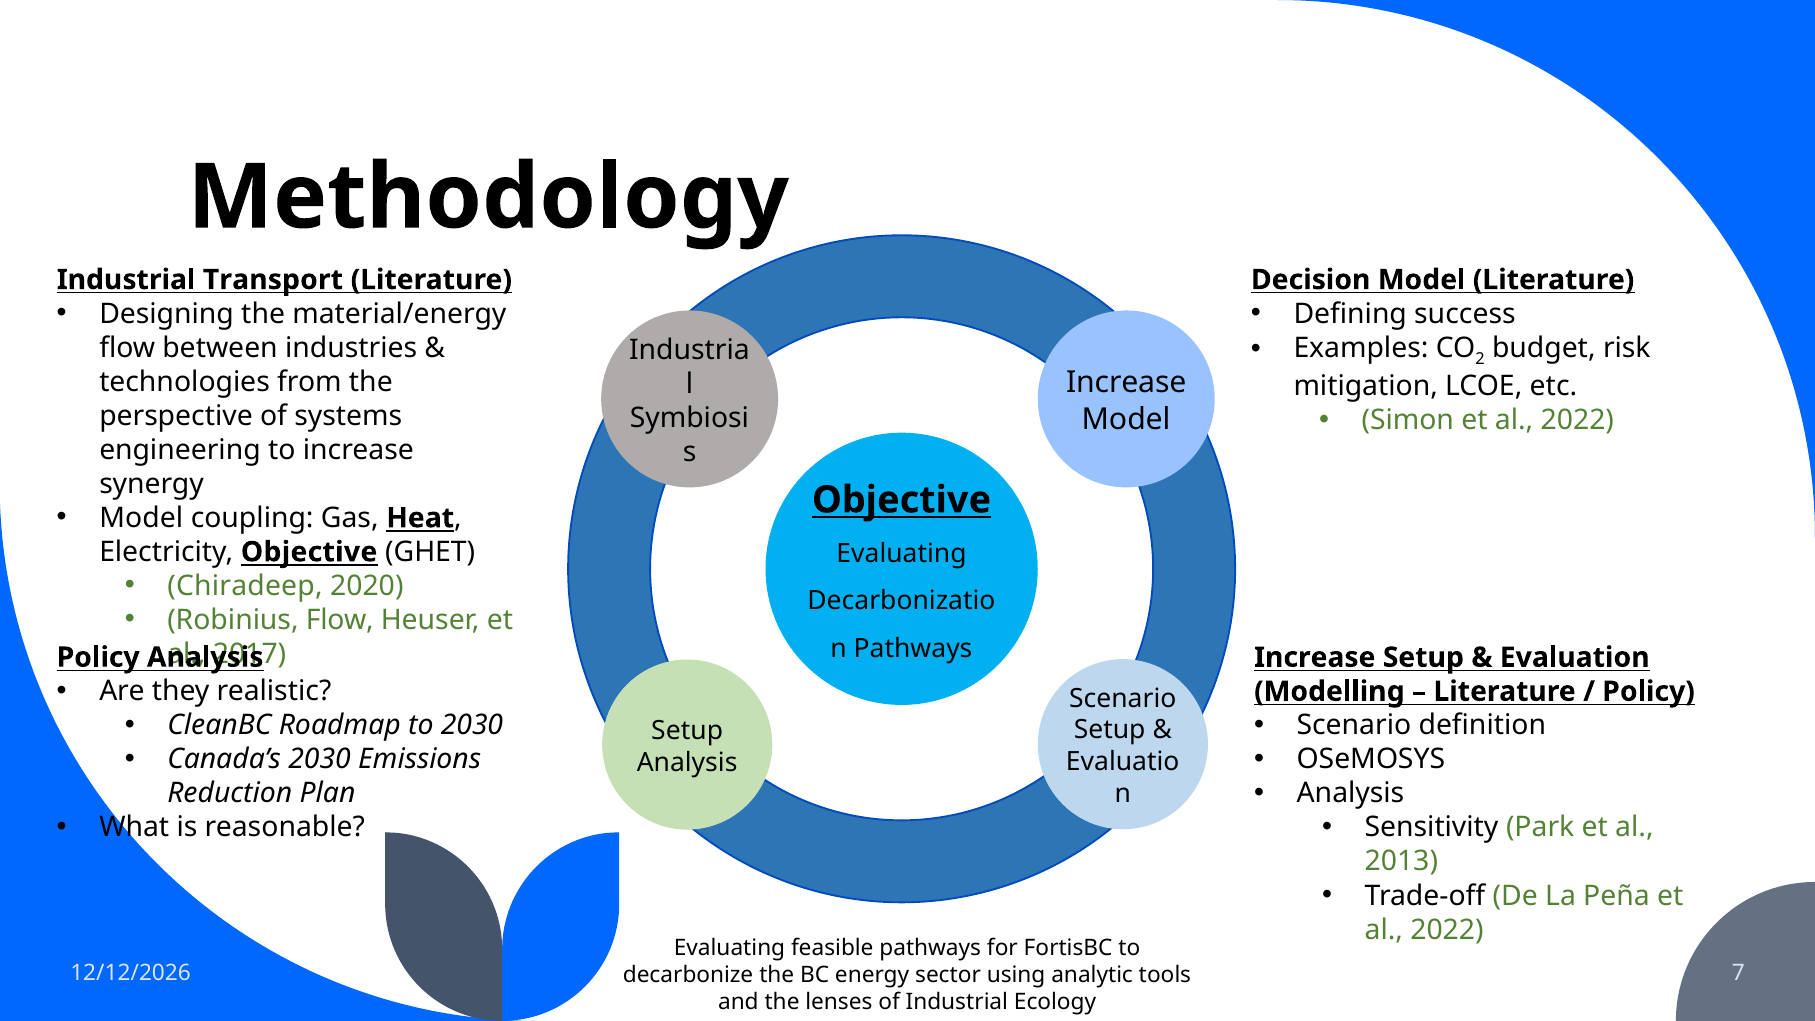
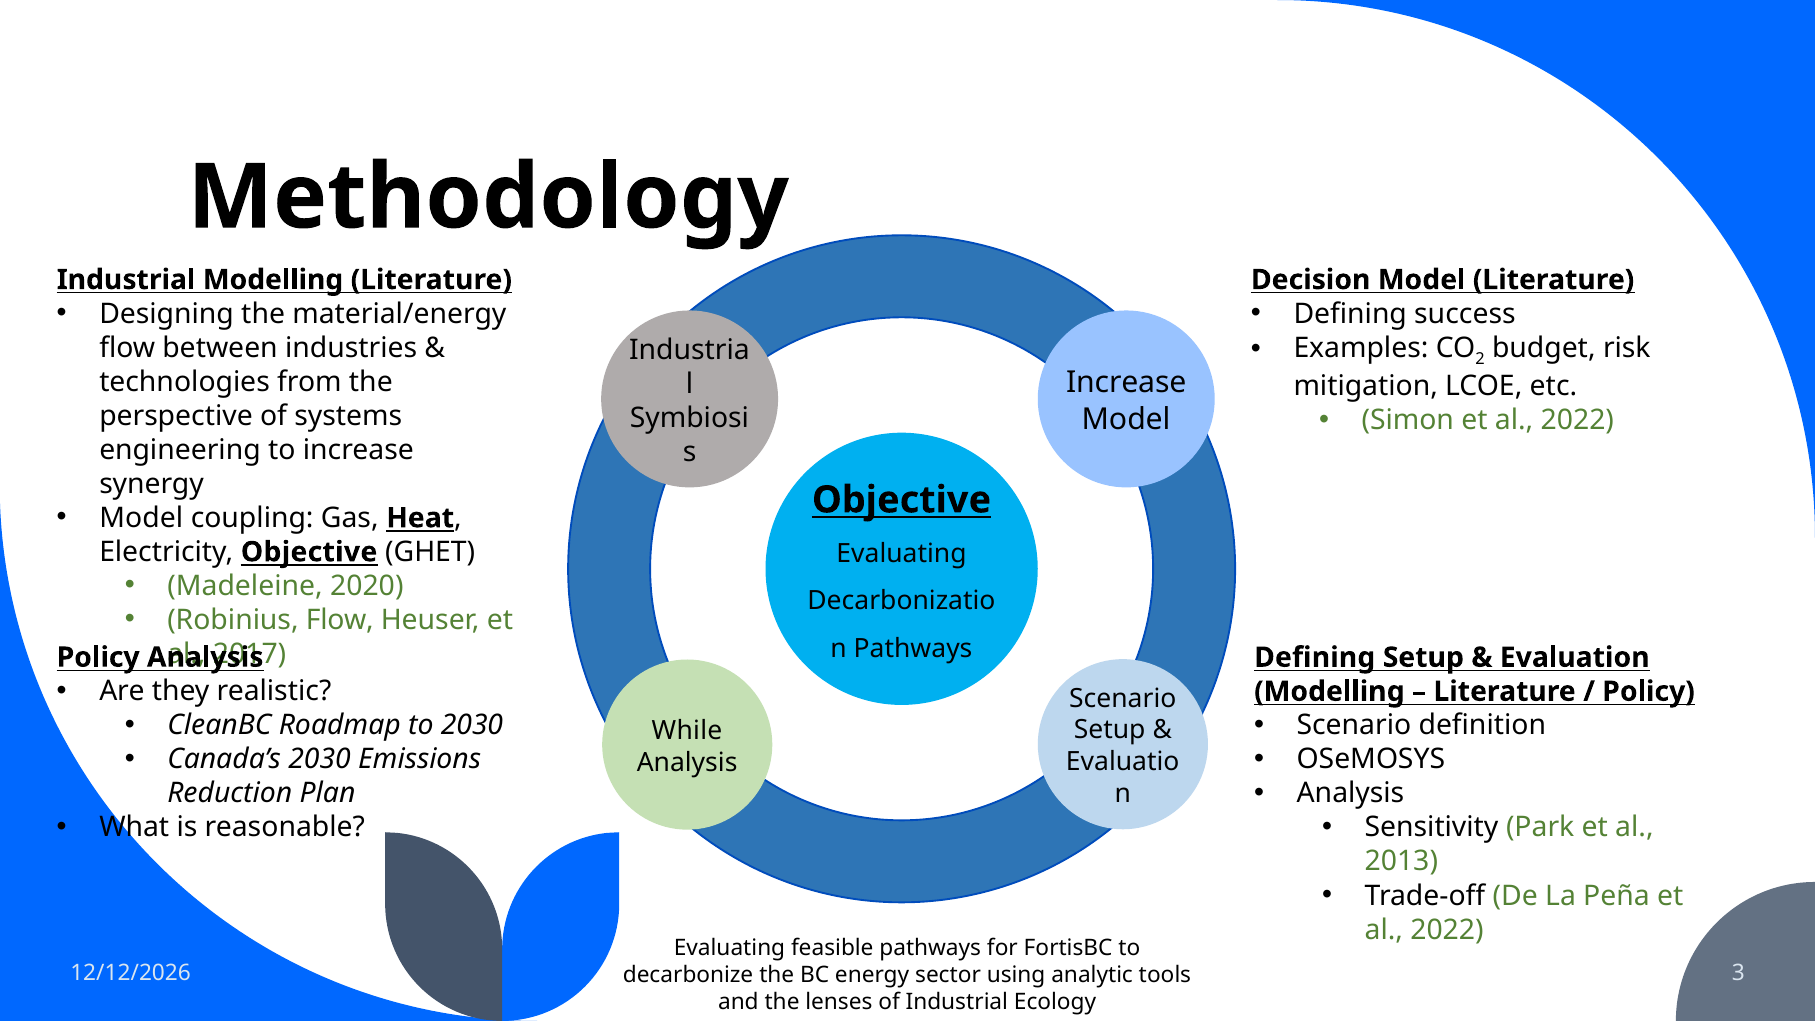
Industrial Transport: Transport -> Modelling (273, 280)
Chiradeep: Chiradeep -> Madeleine (245, 586)
Increase: Increase -> Defining (1315, 657)
Setup: Setup -> While (687, 730)
7: 7 -> 3 (1738, 973)
